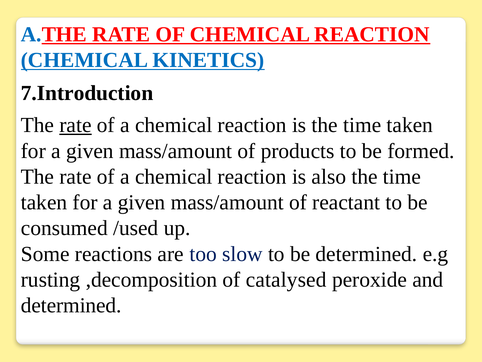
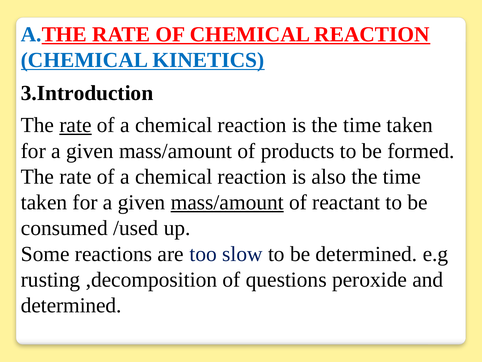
7.Introduction: 7.Introduction -> 3.Introduction (87, 93)
mass/amount underline: none -> present (227, 202)
catalysed: catalysed -> questions (286, 279)
